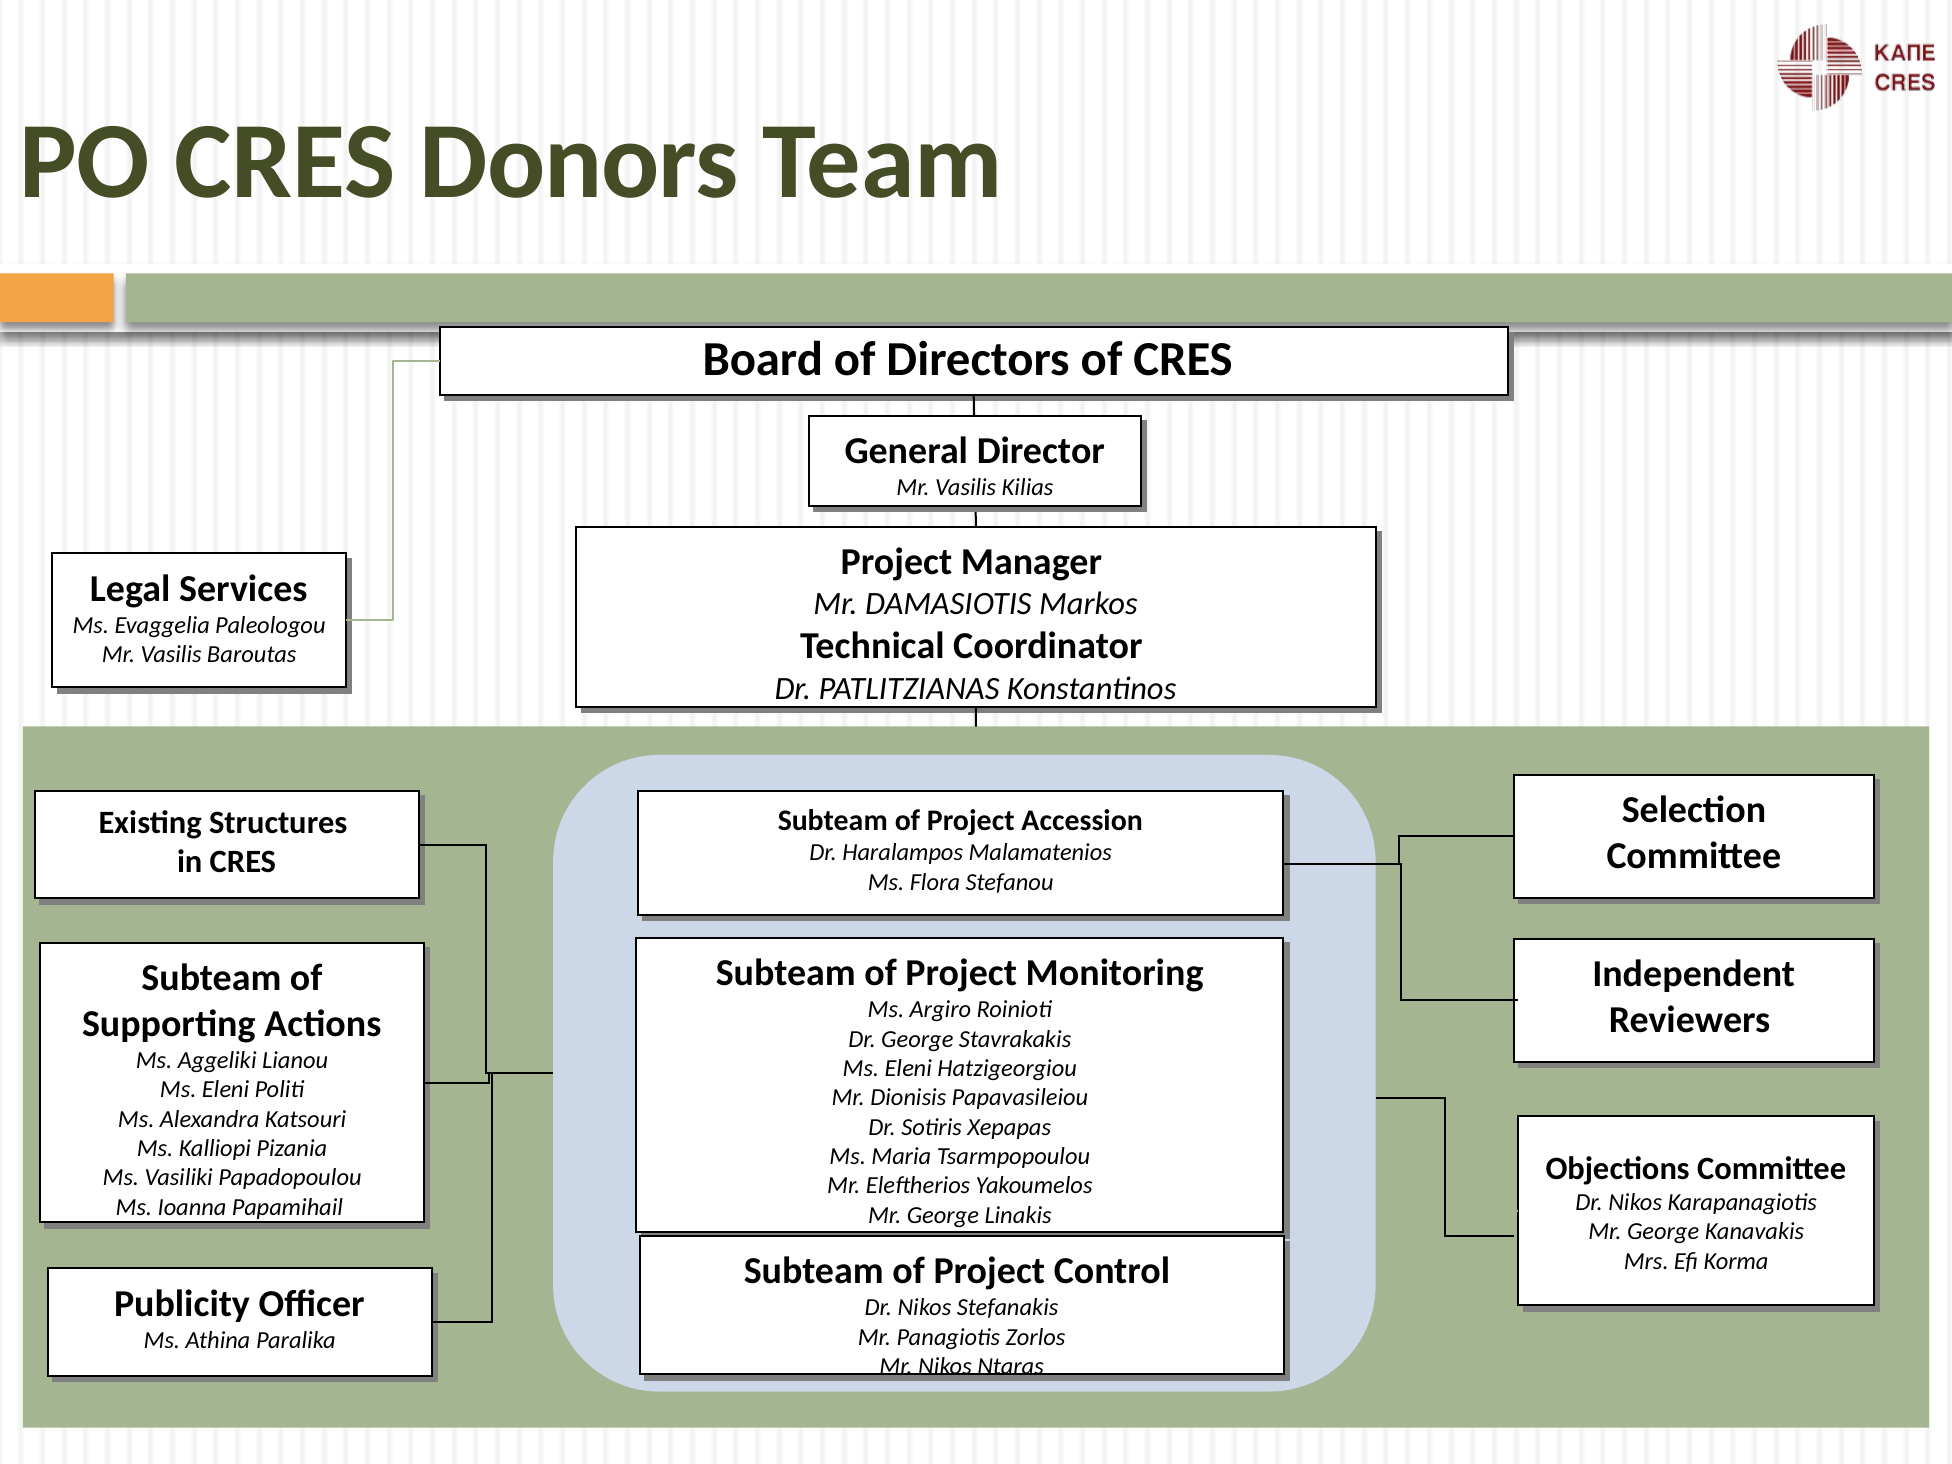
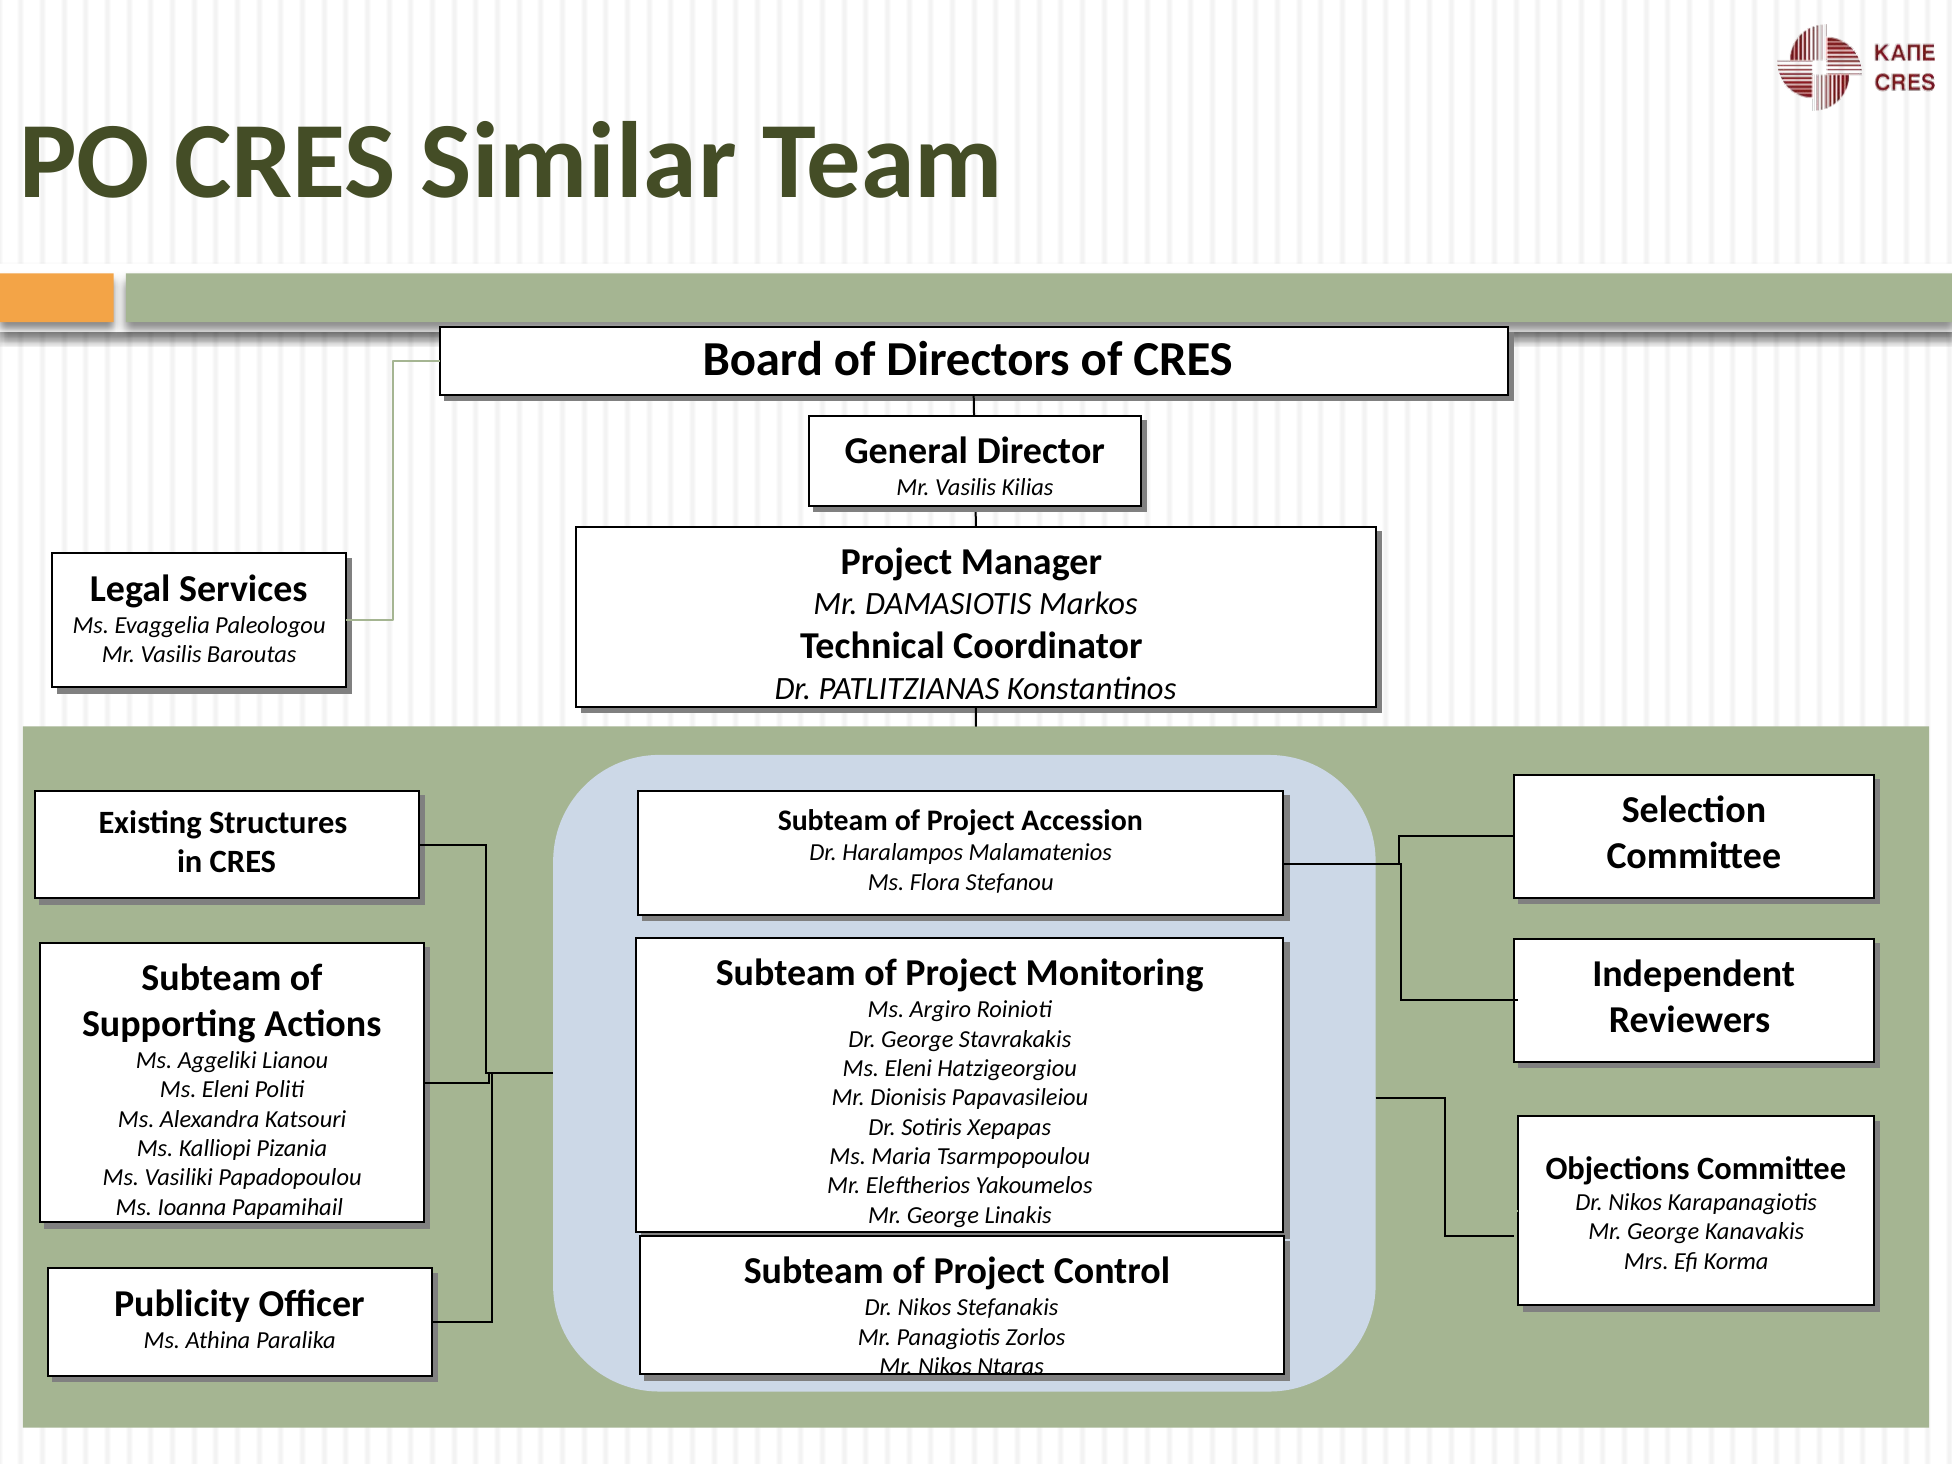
Donors: Donors -> Similar (578, 162)
